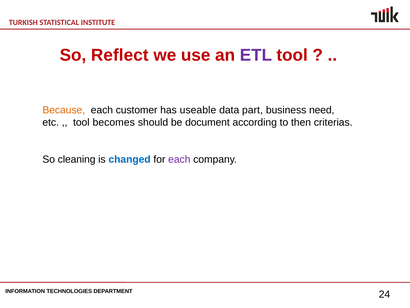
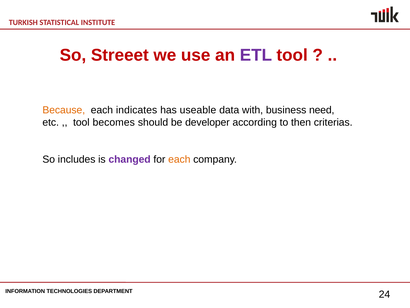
Reflect: Reflect -> Streeet (120, 55)
customer: customer -> indicates (137, 110)
part: part -> with (253, 110)
document: document -> developer (207, 122)
cleaning: cleaning -> includes (77, 159)
changed colour: blue -> purple (130, 159)
each colour: purple -> orange (179, 159)
